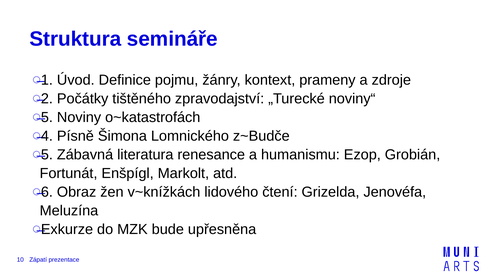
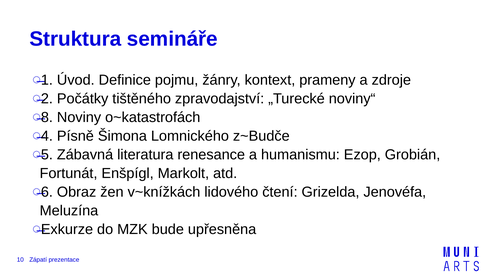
5: 5 -> 8 (47, 117)
